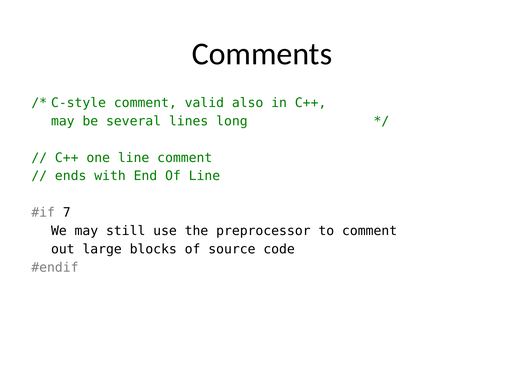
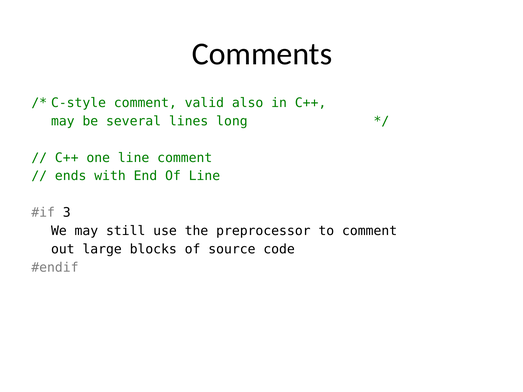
7: 7 -> 3 (67, 213)
